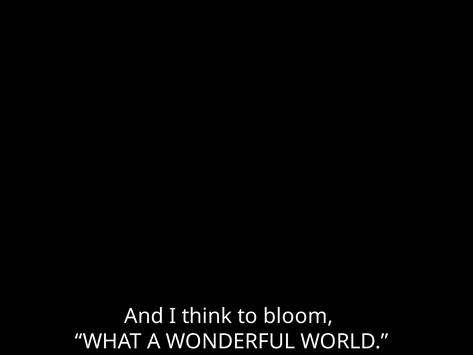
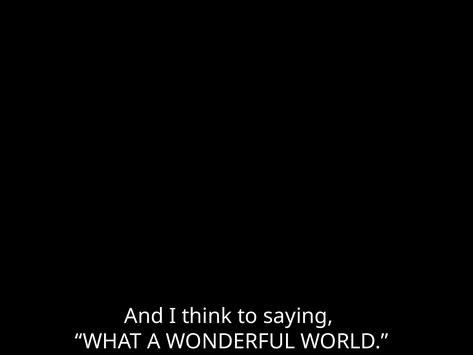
bloom: bloom -> saying (298, 316)
